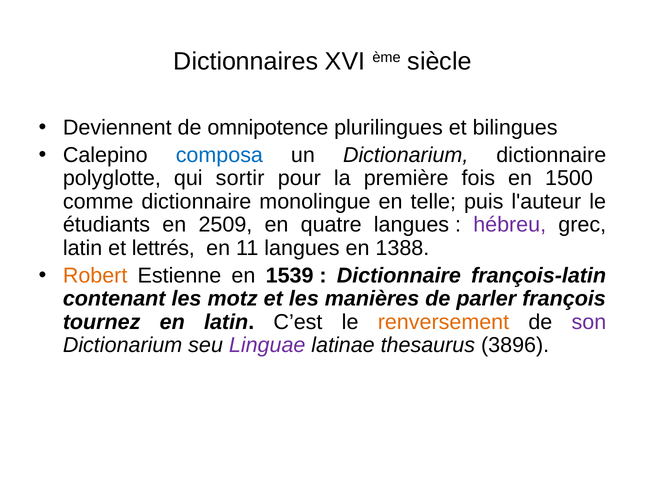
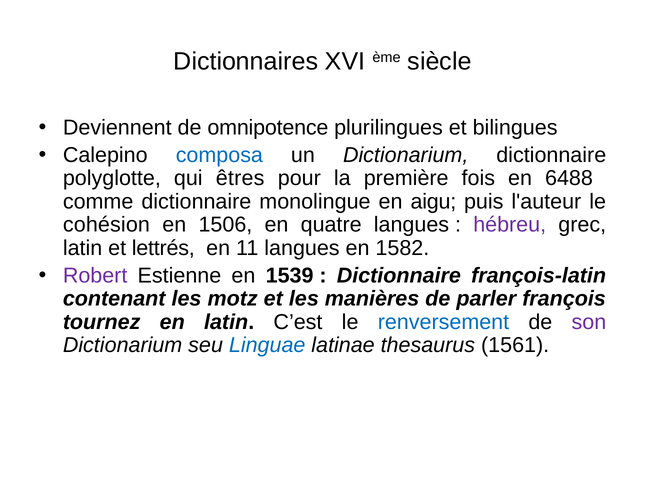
sortir: sortir -> êtres (240, 178)
1500: 1500 -> 6488 (569, 178)
telle: telle -> aigu (433, 202)
étudiants: étudiants -> cohésion (106, 225)
2509: 2509 -> 1506 (225, 225)
1388: 1388 -> 1582 (402, 248)
Robert colour: orange -> purple (95, 275)
renversement colour: orange -> blue (443, 322)
Linguae colour: purple -> blue (267, 345)
3896: 3896 -> 1561 (515, 345)
